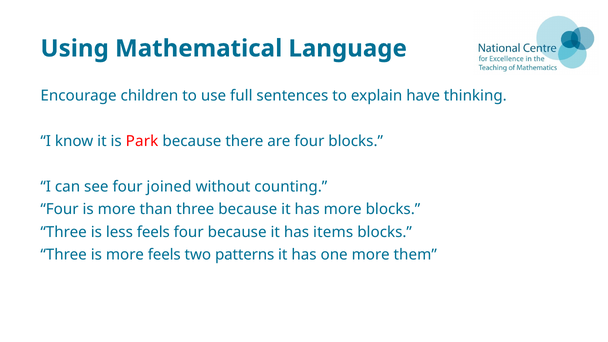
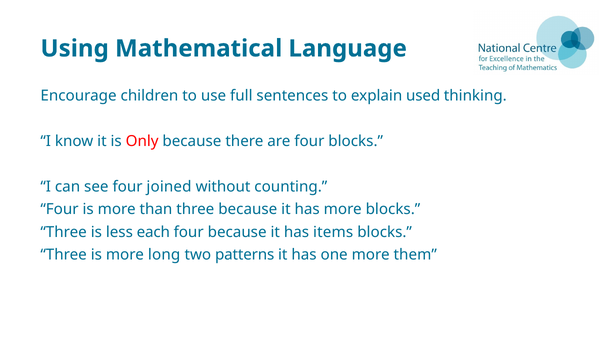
have: have -> used (423, 96)
Park: Park -> Only (142, 141)
less feels: feels -> each (153, 232)
more feels: feels -> long (164, 255)
